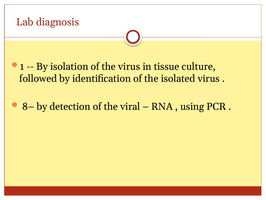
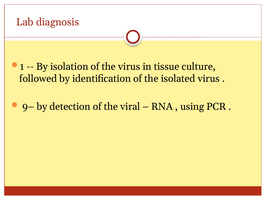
8–: 8– -> 9– (28, 106)
